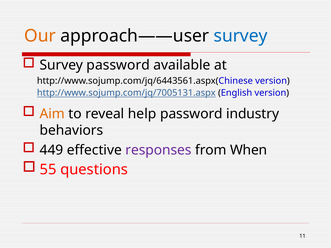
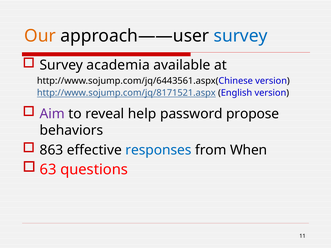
Survey password: password -> academia (118, 65)
http://www.sojump.com/jq/7005131.aspx: http://www.sojump.com/jq/7005131.aspx -> http://www.sojump.com/jq/8171521.aspx (126, 93)
Aim colour: orange -> purple (52, 114)
industry: industry -> propose (253, 114)
449: 449 -> 863 (51, 150)
responses colour: purple -> blue (158, 150)
55: 55 -> 63 (48, 170)
